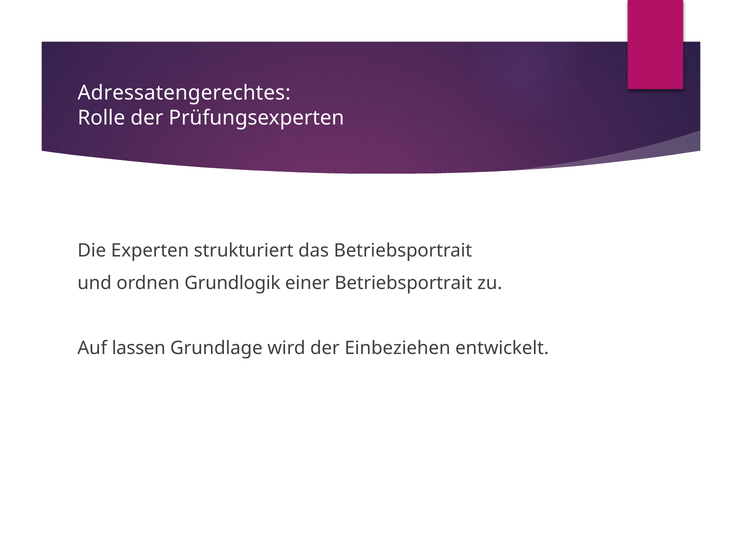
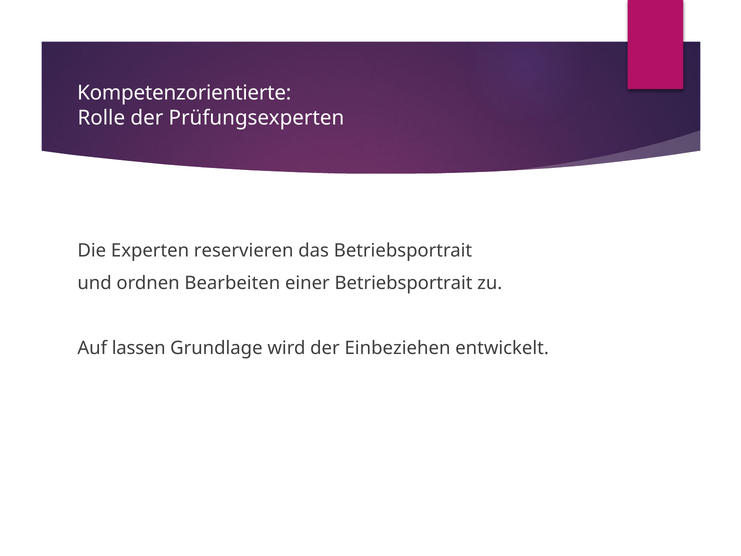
Adressatengerechtes: Adressatengerechtes -> Kompetenzorientierte (184, 93)
strukturiert: strukturiert -> reservieren (244, 250)
Grundlogik: Grundlogik -> Bearbeiten (232, 283)
